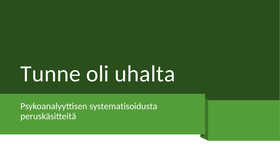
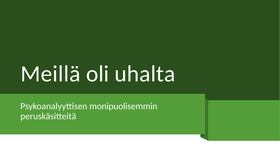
Tunne: Tunne -> Meillä (51, 74)
systematisoidusta: systematisoidusta -> monipuolisemmin (123, 107)
